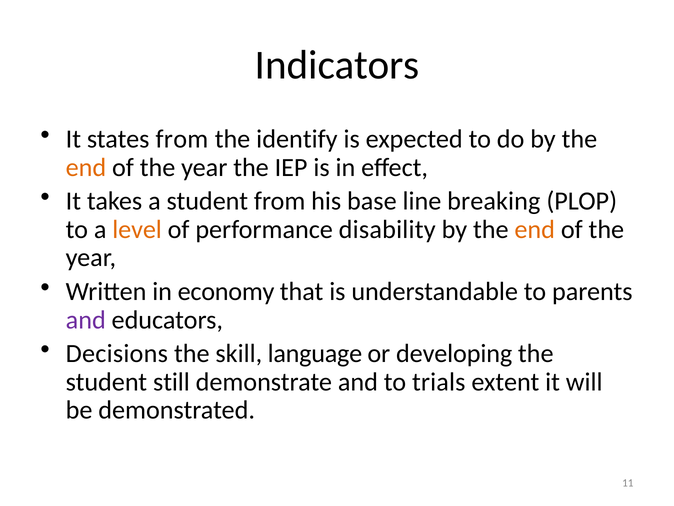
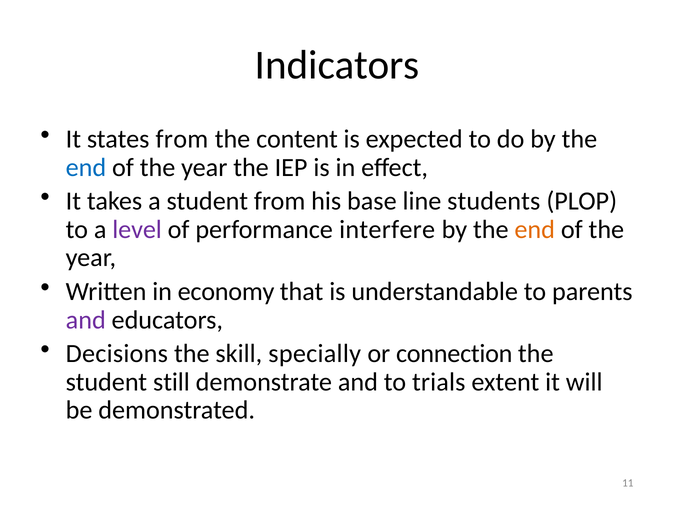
identify: identify -> content (297, 139)
end colour: orange -> blue (86, 167)
breaking: breaking -> students (494, 201)
level colour: orange -> purple (137, 229)
disability: disability -> interfere (387, 229)
language: language -> specially (315, 353)
developing: developing -> connection (454, 353)
